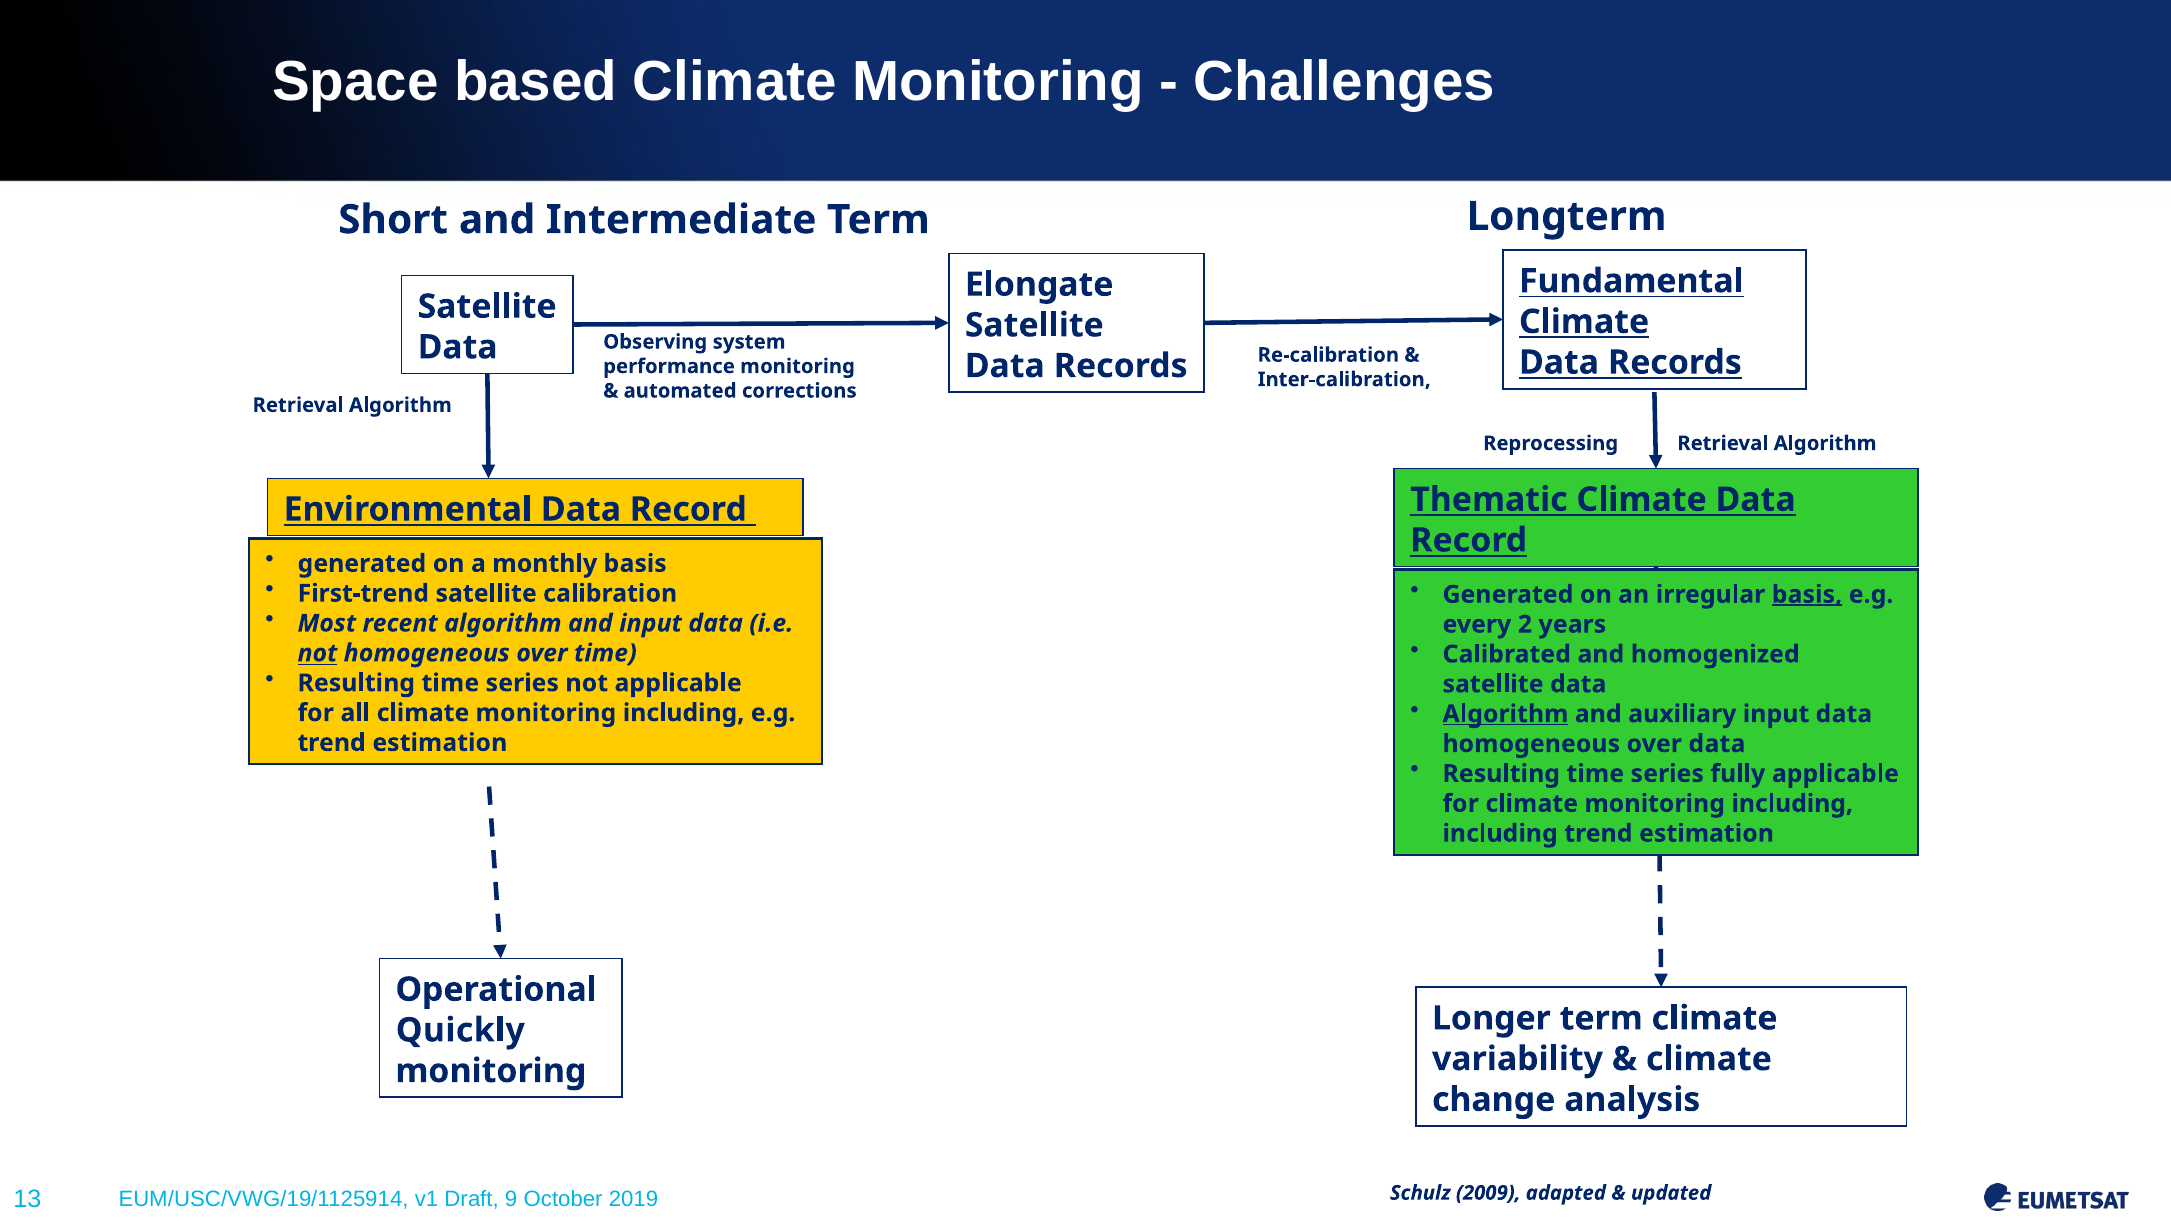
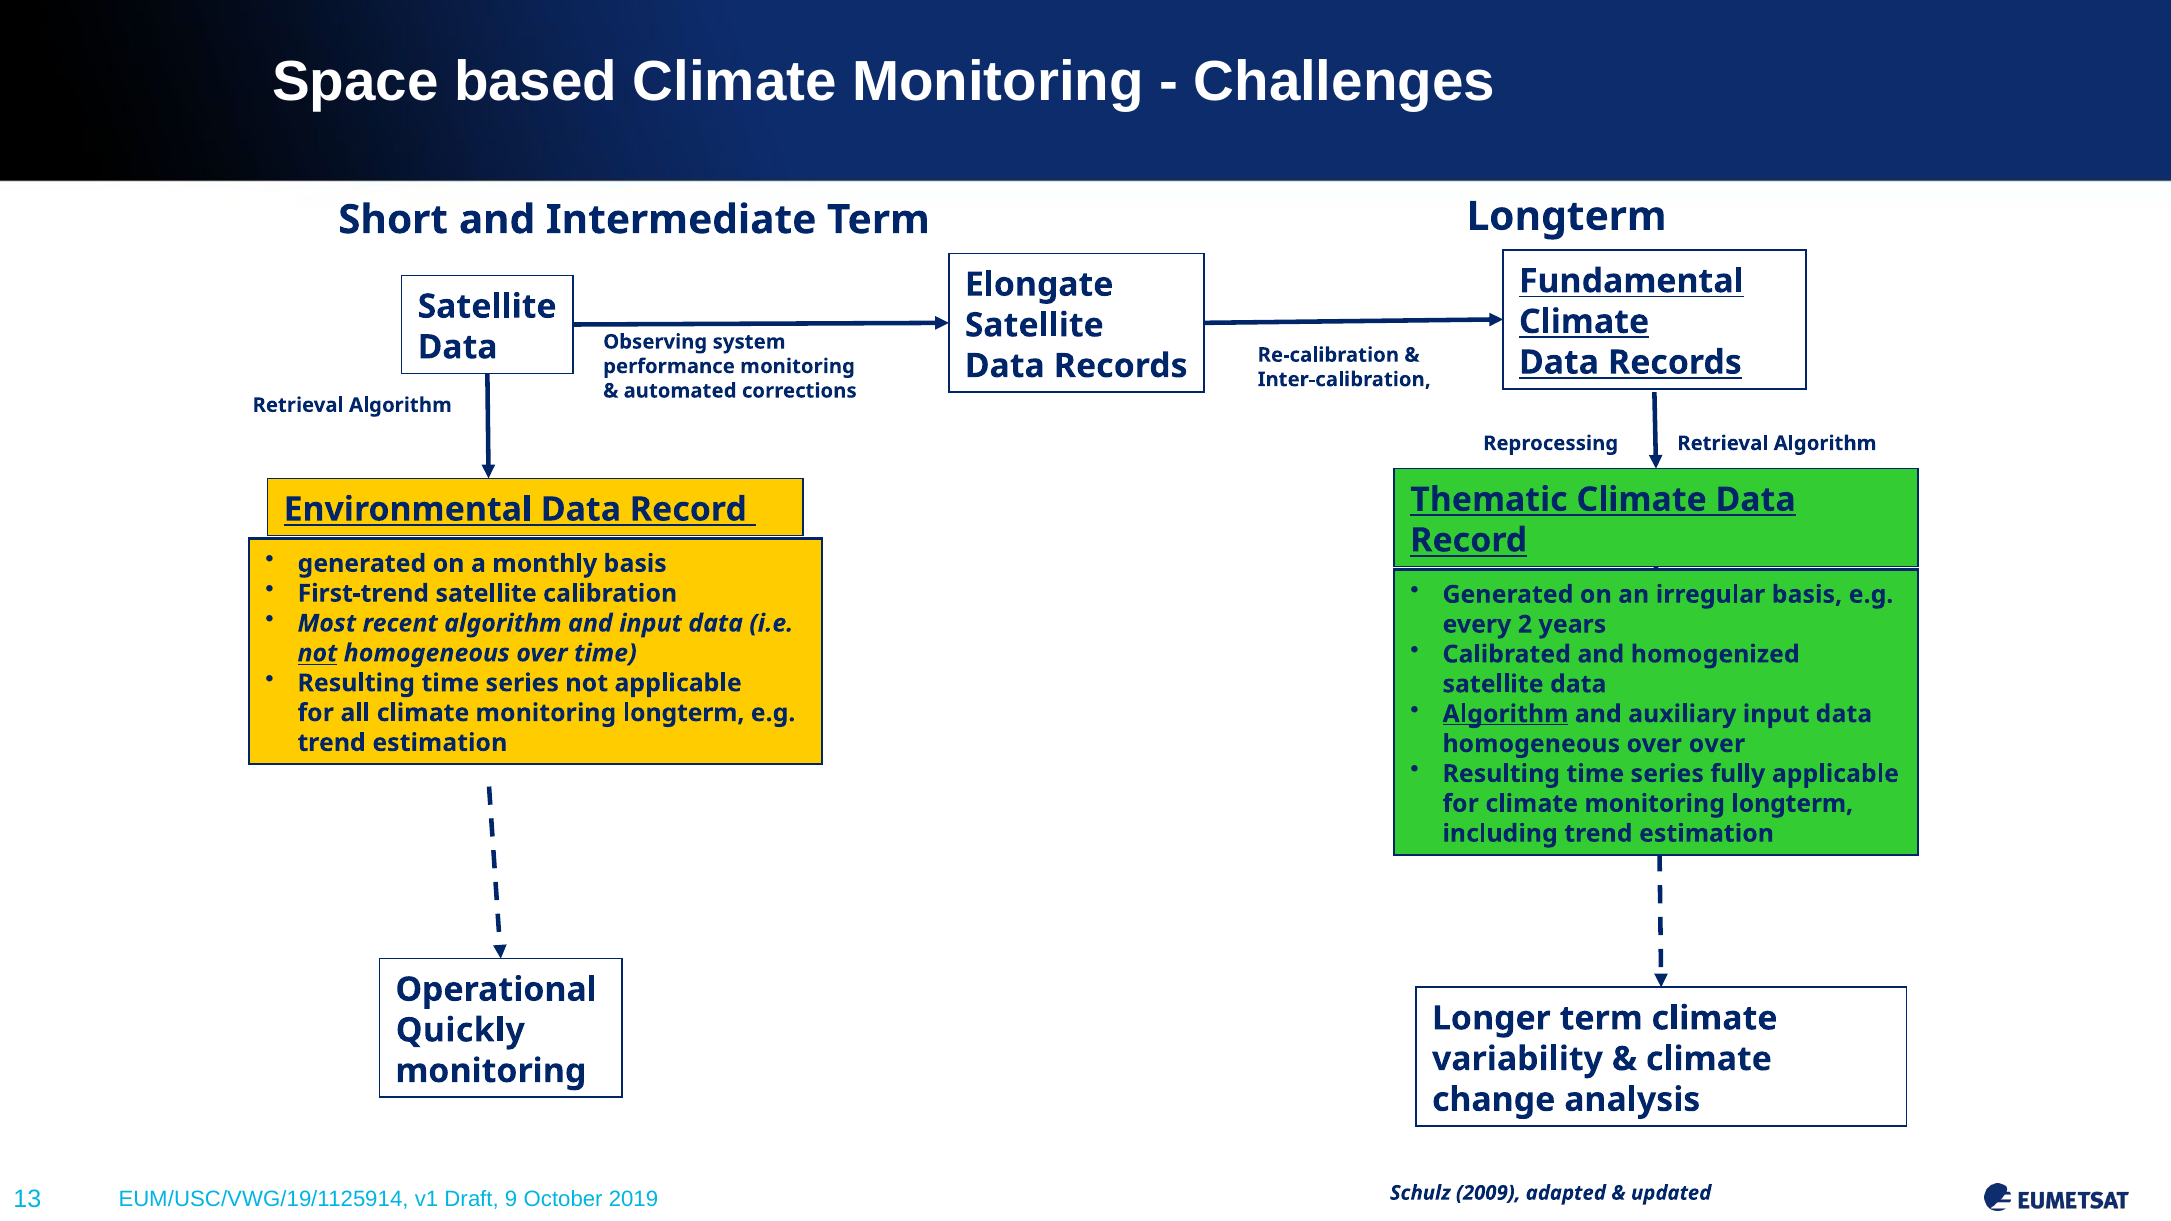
basis underline: present -> none (1807, 595)
all climate monitoring including: including -> longterm (684, 713)
over data: data -> over (1717, 744)
for climate monitoring including: including -> longterm (1792, 804)
